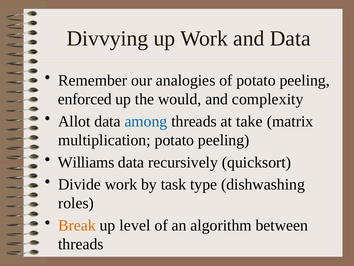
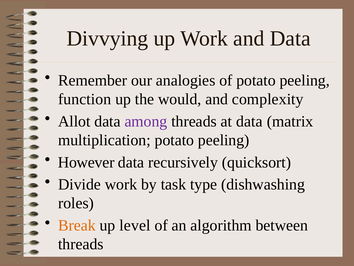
enforced: enforced -> function (85, 99)
among colour: blue -> purple (146, 121)
at take: take -> data (249, 121)
Williams: Williams -> However (86, 162)
